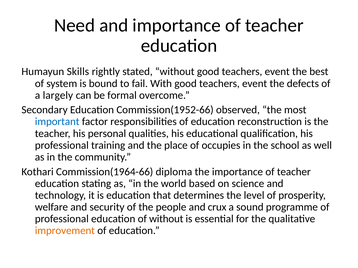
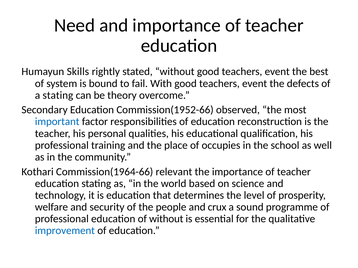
a largely: largely -> stating (58, 95)
formal: formal -> theory (122, 95)
diploma: diploma -> relevant (174, 172)
improvement colour: orange -> blue (65, 231)
